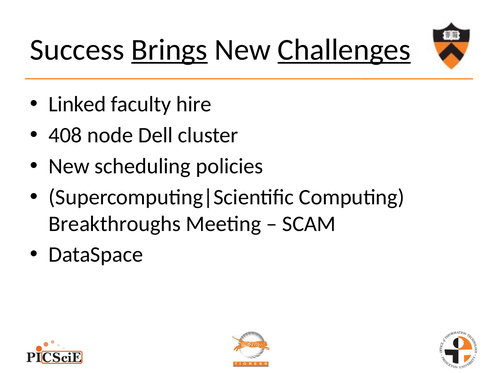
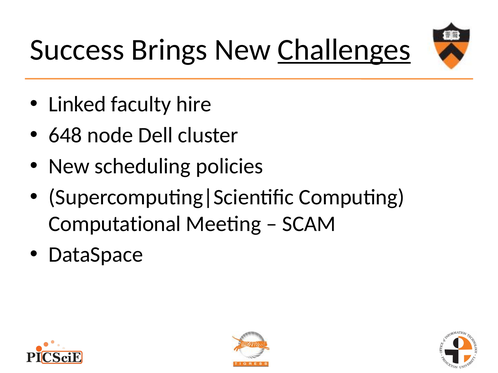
Brings underline: present -> none (169, 50)
408: 408 -> 648 (65, 135)
Breakthroughs: Breakthroughs -> Computational (115, 224)
